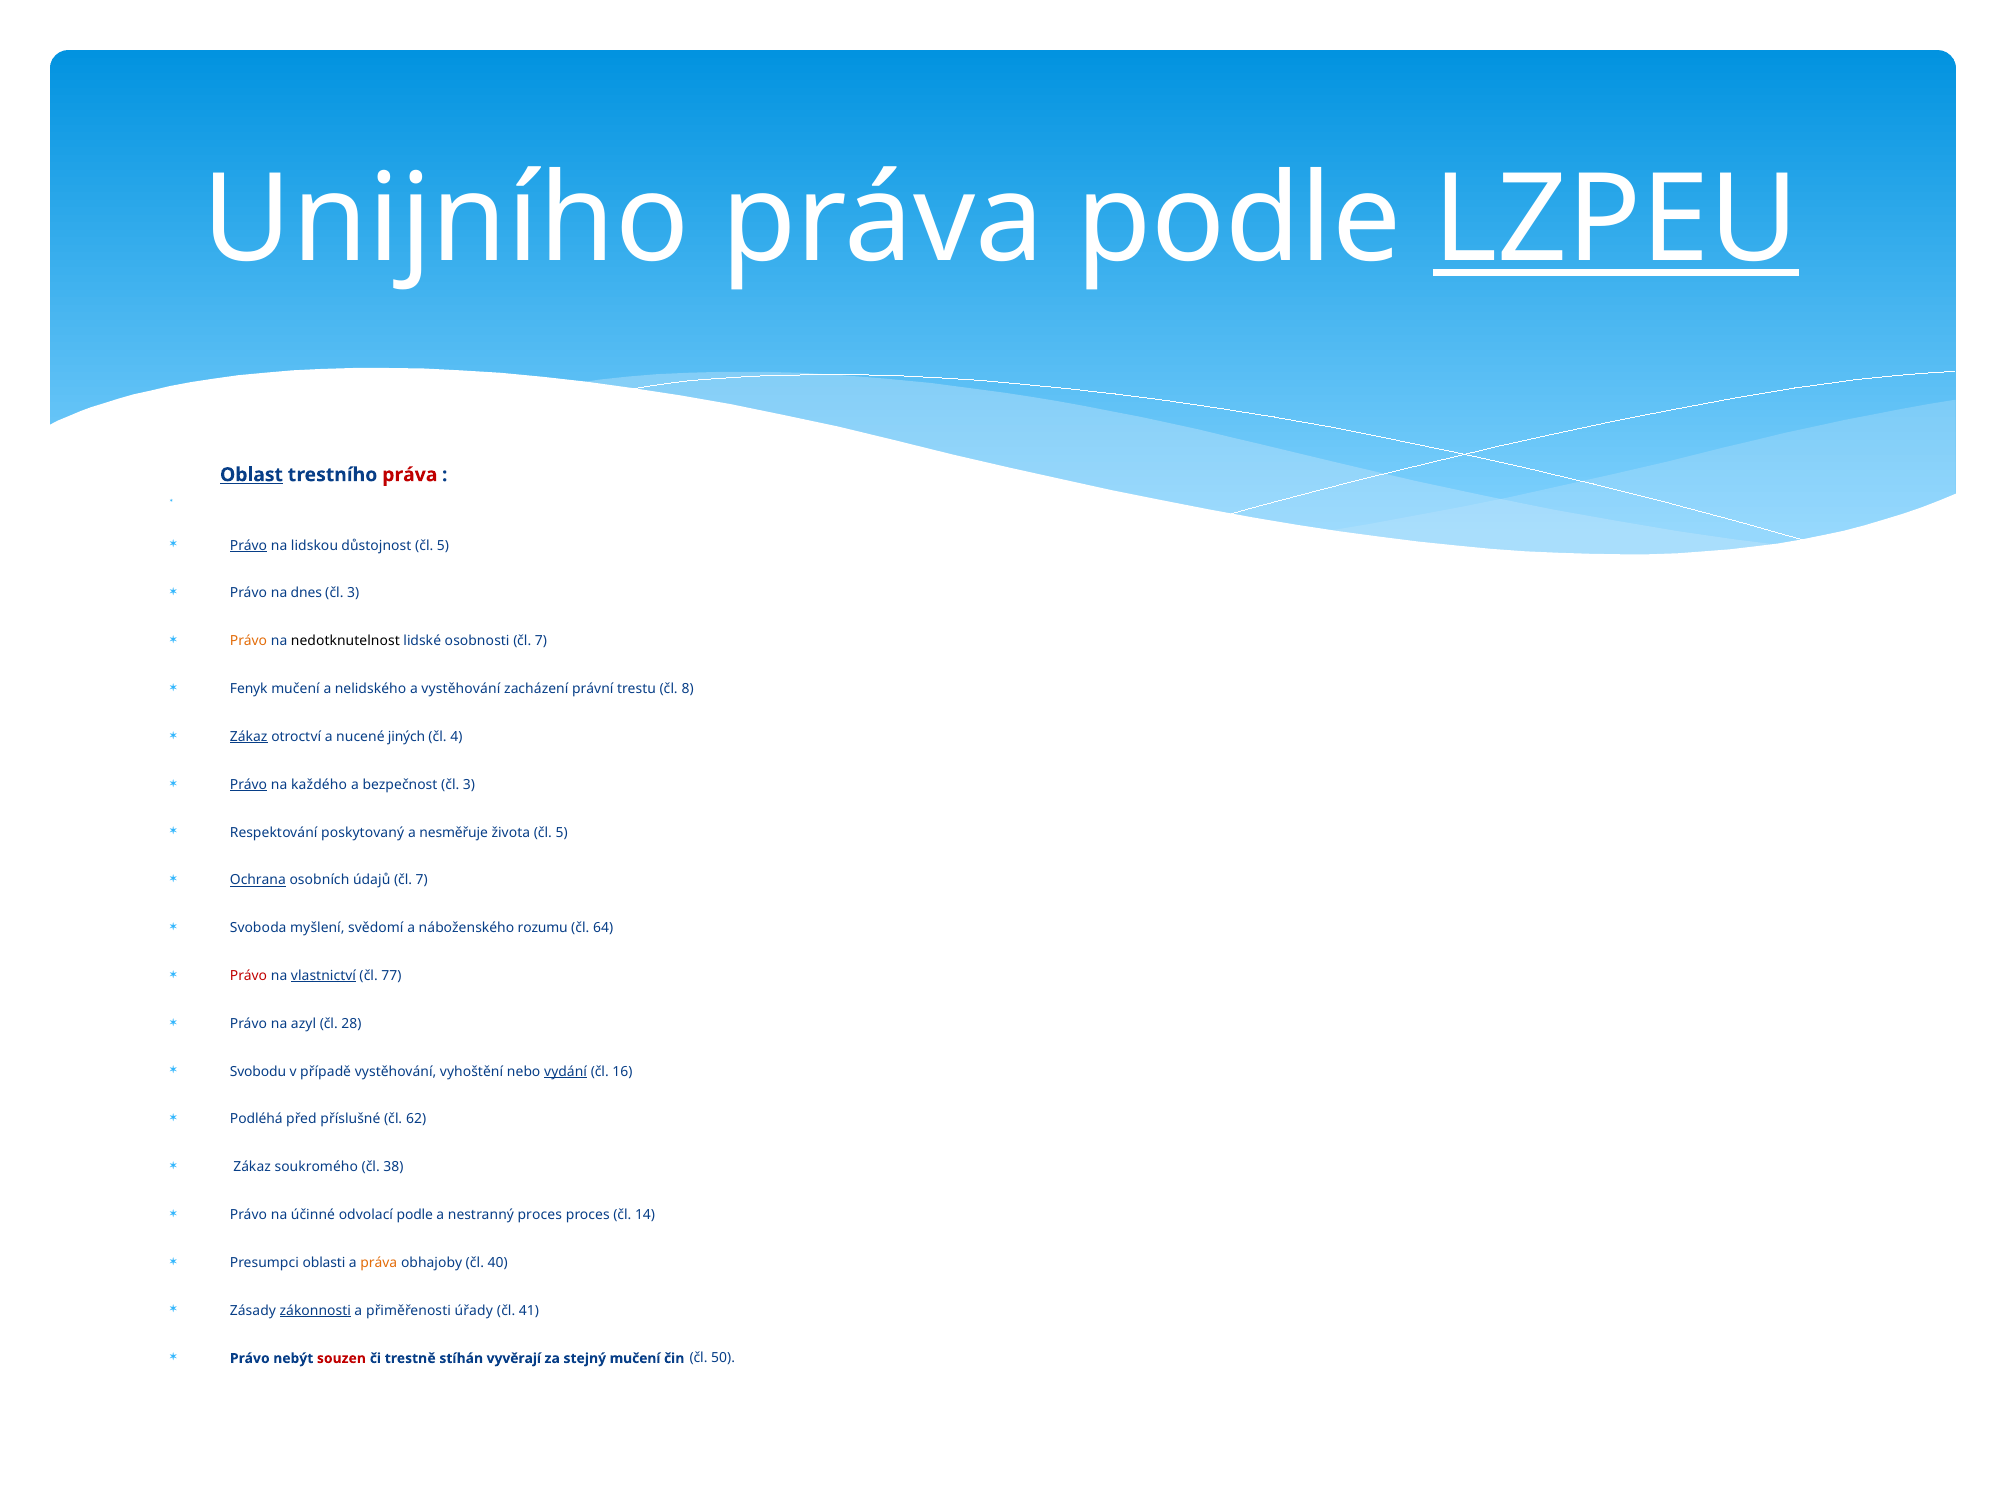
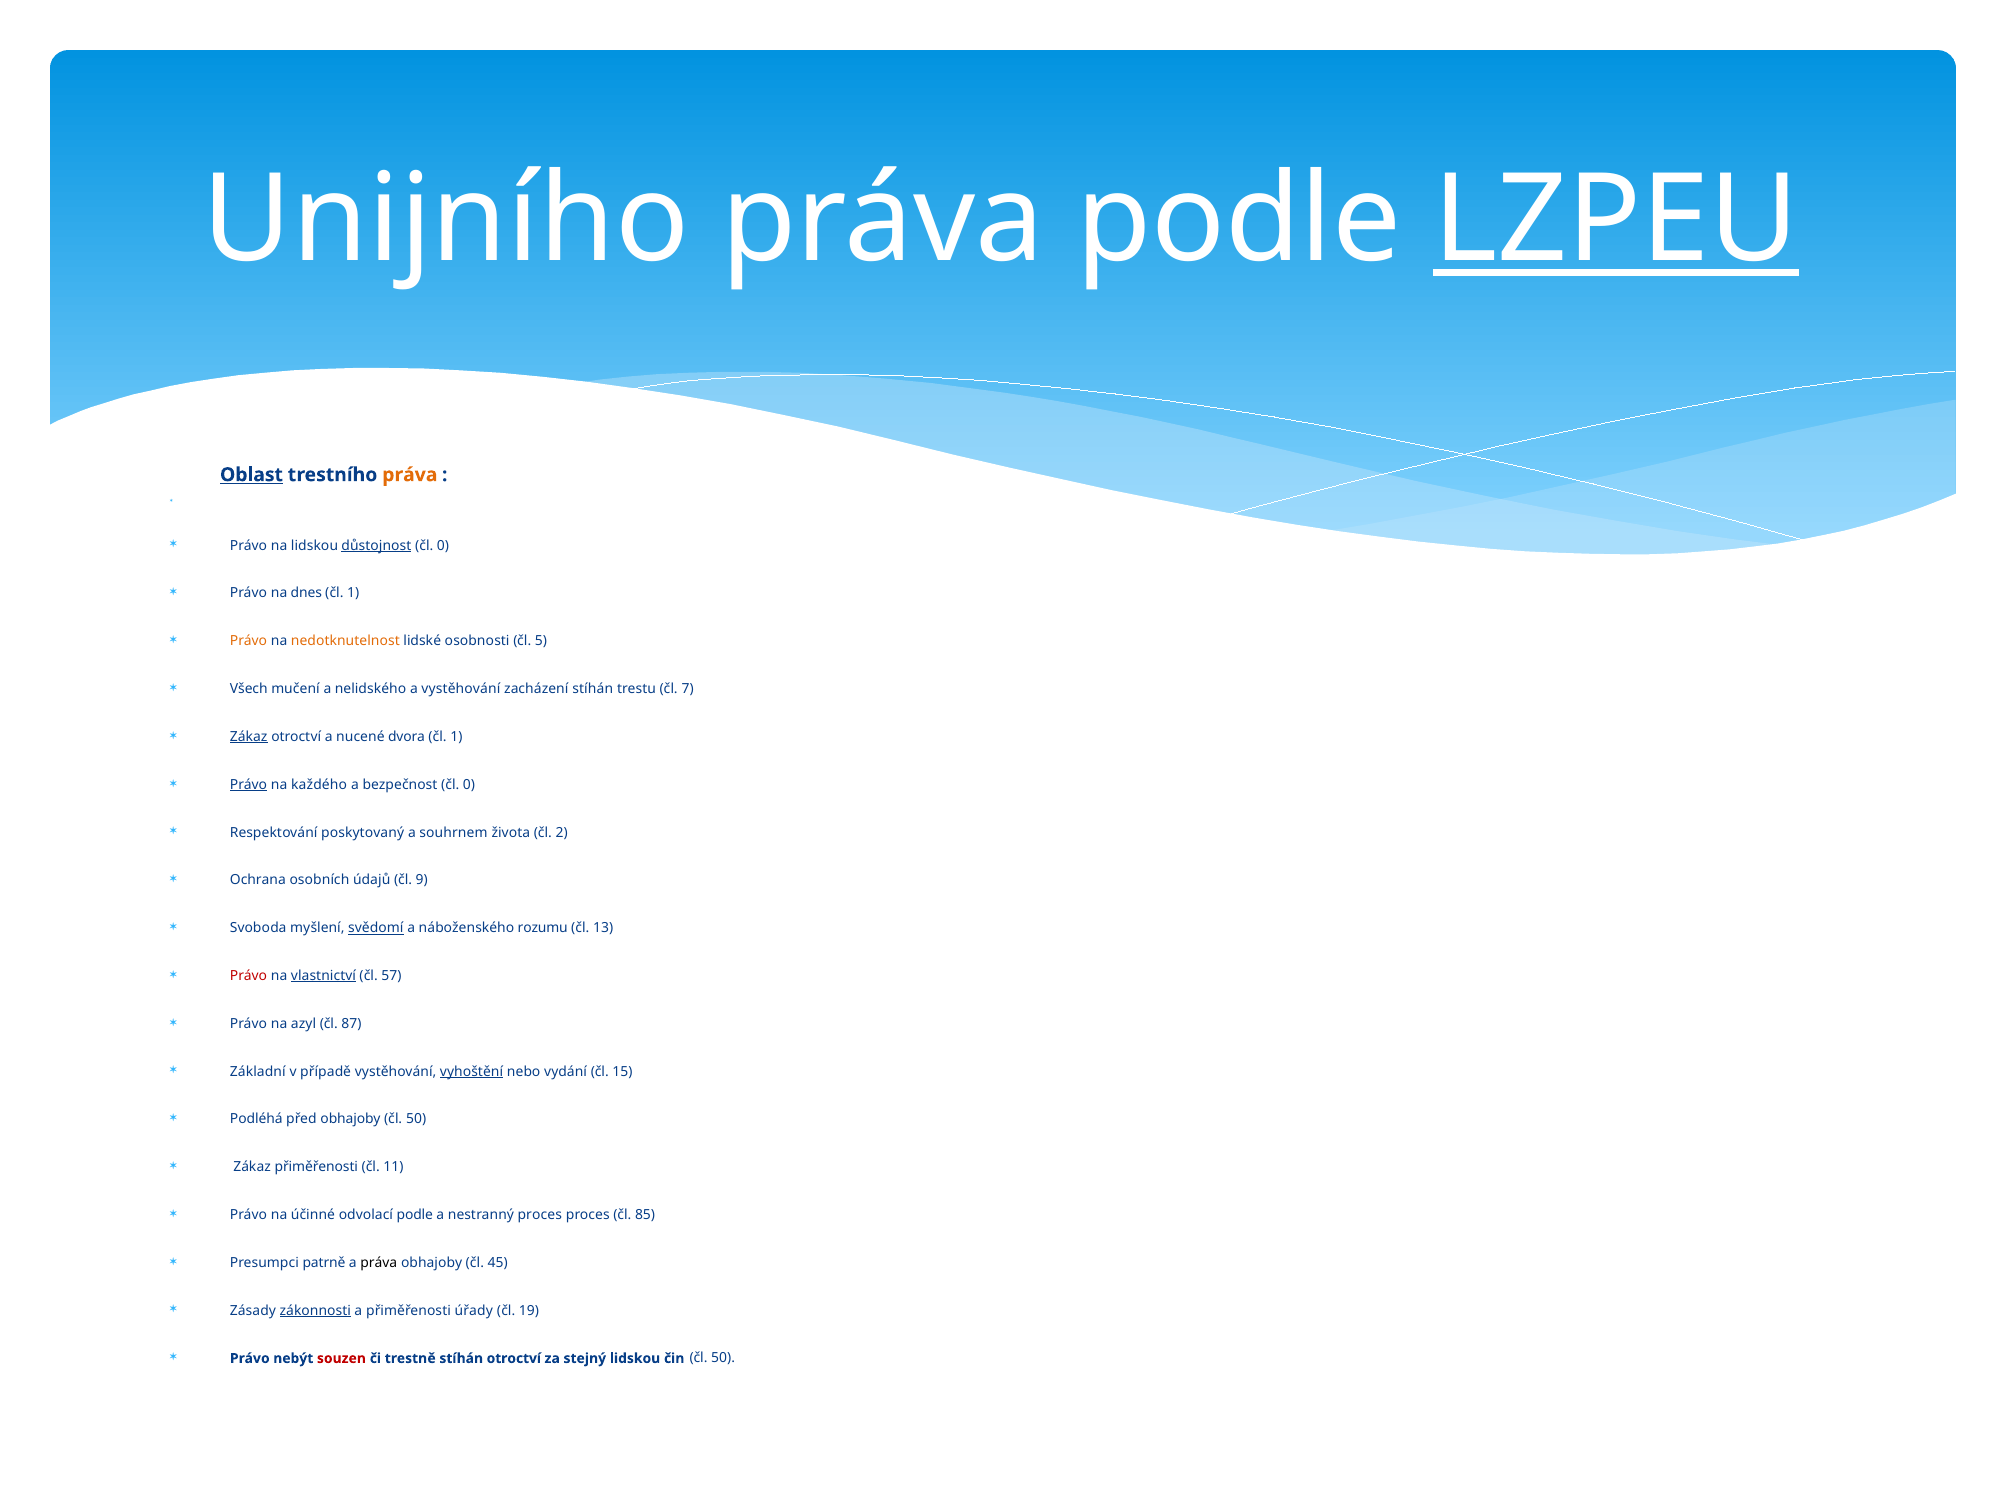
práva colour: red -> orange (410, 475)
Právo underline: present -> none (249, 546)
důstojnost underline: none -> present (376, 546)
5: 5 -> 0 (443, 546)
3: 3 -> 1 (353, 593)
nedotknutelnost colour: black -> orange (345, 641)
osobnosti čl 7: 7 -> 5 (541, 641)
Fenyk: Fenyk -> Všech (249, 689)
zacházení právní: právní -> stíhán (593, 689)
8: 8 -> 7 (688, 689)
jiných: jiných -> dvora (407, 737)
4: 4 -> 1 (456, 737)
bezpečnost čl 3: 3 -> 0 (469, 785)
nesměřuje: nesměřuje -> souhrnem (454, 832)
života čl 5: 5 -> 2 (562, 832)
Ochrana underline: present -> none (258, 880)
údajů čl 7: 7 -> 9 (422, 880)
svědomí underline: none -> present (376, 928)
64: 64 -> 13 (603, 928)
77: 77 -> 57 (391, 976)
28: 28 -> 87 (352, 1024)
Svobodu: Svobodu -> Základní (258, 1072)
vyhoštění underline: none -> present (472, 1072)
vydání underline: present -> none (566, 1072)
16: 16 -> 15 (622, 1072)
před příslušné: příslušné -> obhajoby (351, 1119)
62: 62 -> 50 (416, 1119)
Zákaz soukromého: soukromého -> přiměřenosti (316, 1167)
38: 38 -> 11 (393, 1167)
14: 14 -> 85 (645, 1215)
oblasti: oblasti -> patrně (324, 1263)
práva colour: orange -> black (379, 1263)
40: 40 -> 45 (498, 1263)
41: 41 -> 19 (529, 1311)
stíhán vyvěrají: vyvěrají -> otroctví (514, 1358)
stejný mučení: mučení -> lidskou (635, 1358)
